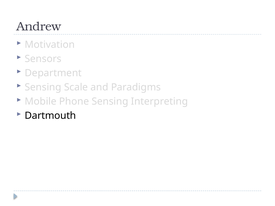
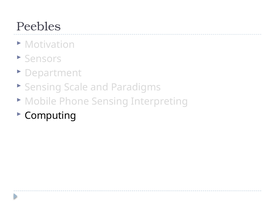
Andrew: Andrew -> Peebles (39, 27)
Dartmouth: Dartmouth -> Computing (50, 116)
